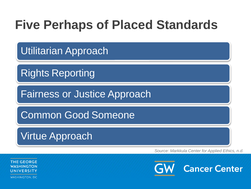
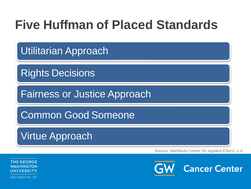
Perhaps: Perhaps -> Huffman (68, 25)
Reporting: Reporting -> Decisions (73, 73)
